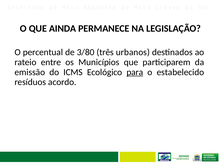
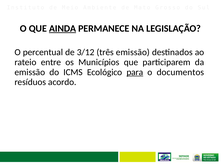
AINDA underline: none -> present (63, 28)
3/80: 3/80 -> 3/12 (86, 52)
três urbanos: urbanos -> emissão (133, 52)
estabelecido: estabelecido -> documentos (180, 72)
